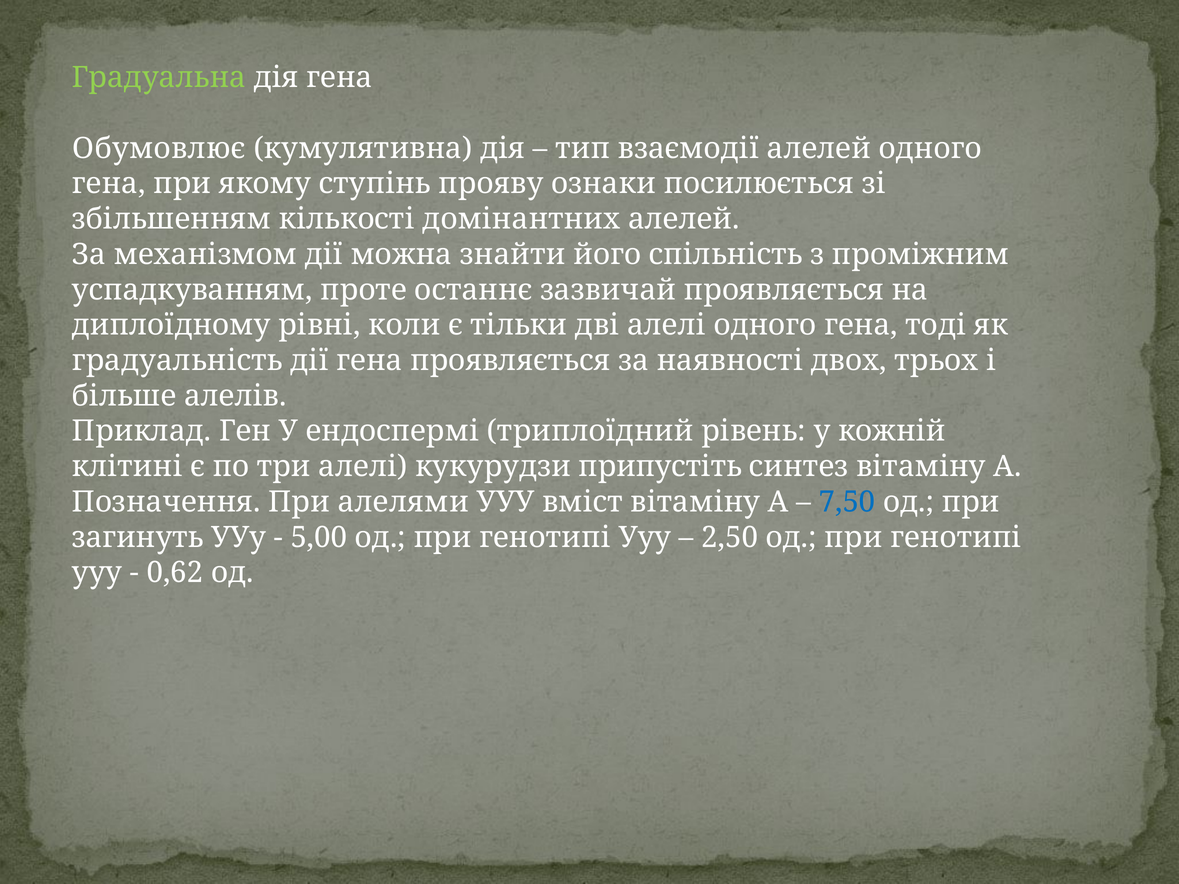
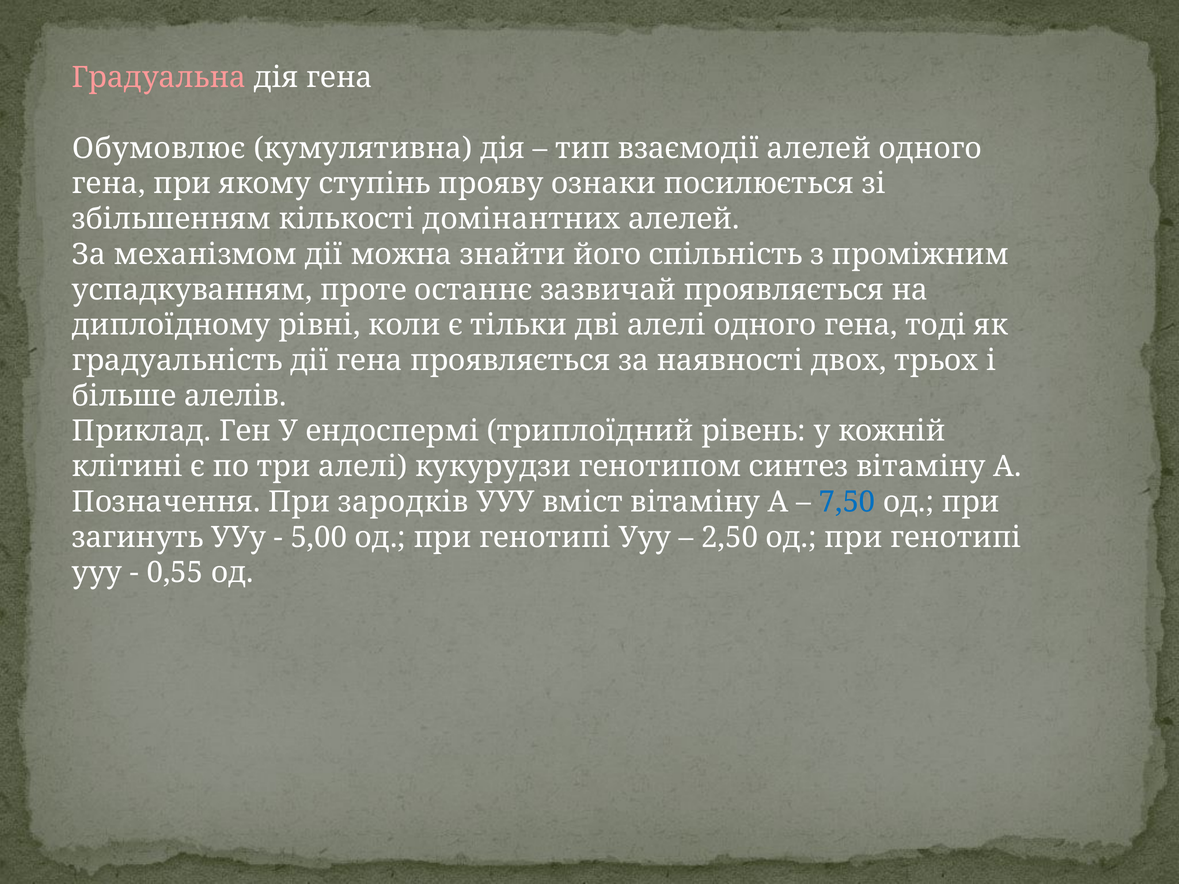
Градуальна colour: light green -> pink (159, 78)
припустіть: припустіть -> генотипом (660, 467)
алелями: алелями -> зародків (403, 502)
0,62: 0,62 -> 0,55 (175, 573)
